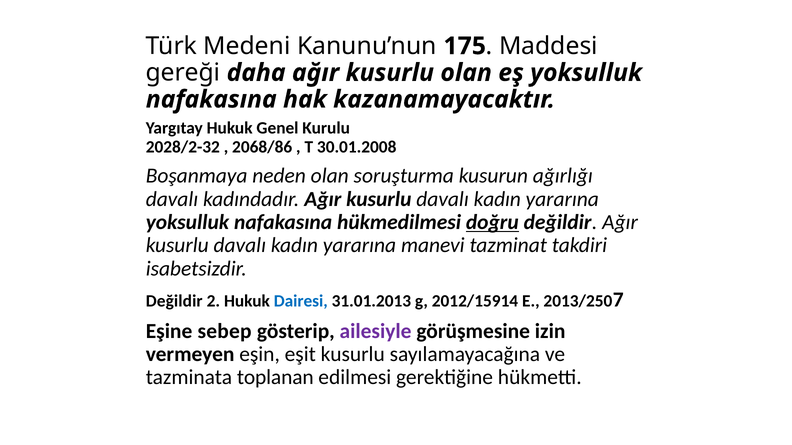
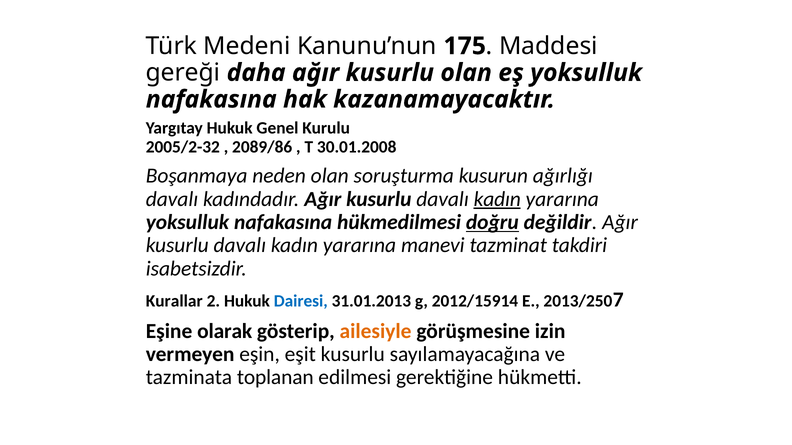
2028/2-32: 2028/2-32 -> 2005/2-32 (183, 147)
2068/86: 2068/86 -> 2089/86 (262, 147)
kadın underline: none -> present (497, 199)
Değildir: Değildir -> Kurallar (174, 301)
sebep: sebep -> olarak (225, 332)
ailesiyle colour: purple -> orange (376, 332)
